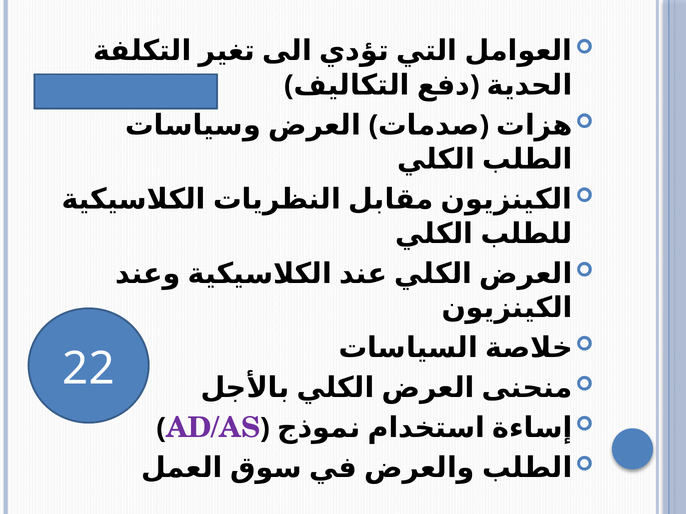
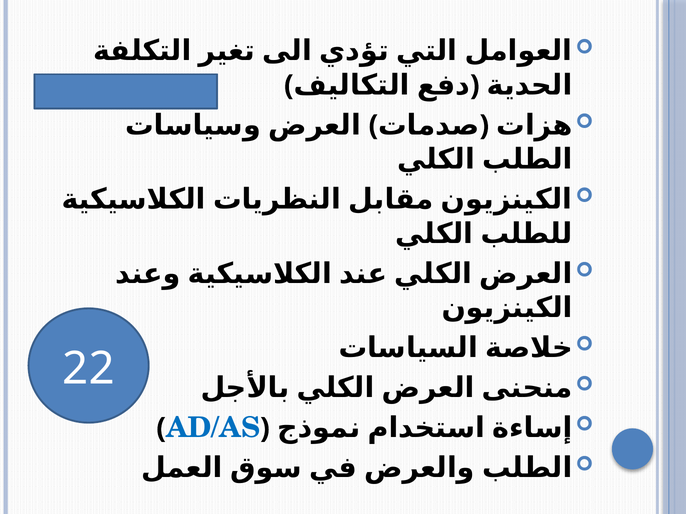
AD/AS colour: purple -> blue (213, 428)
